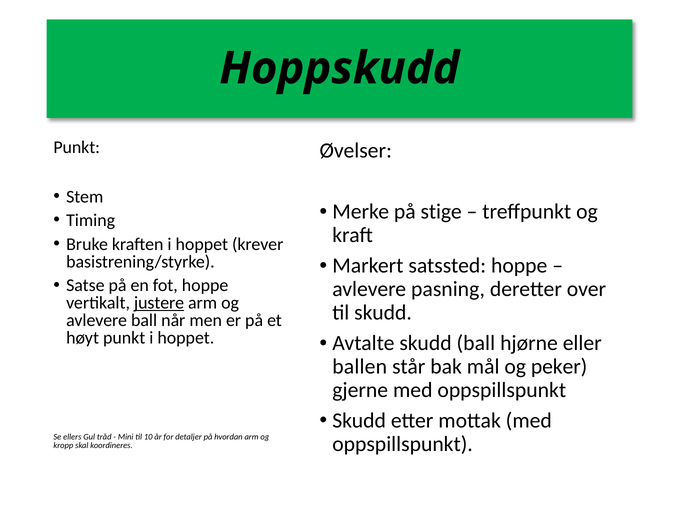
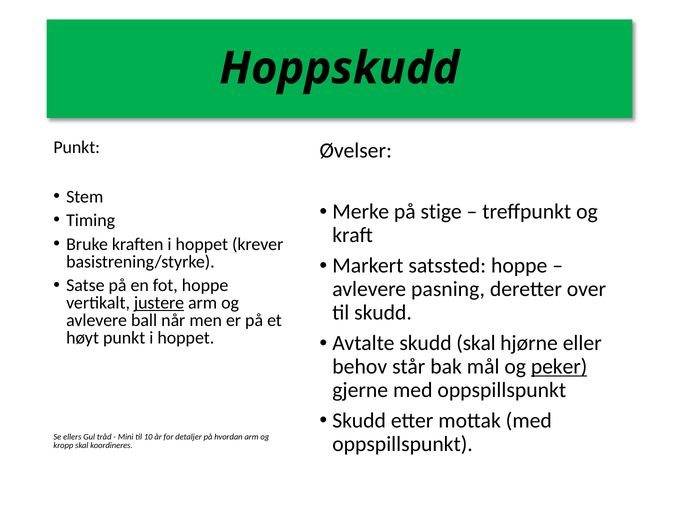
skudd ball: ball -> skal (476, 343)
ballen: ballen -> behov (360, 366)
peker underline: none -> present (559, 366)
